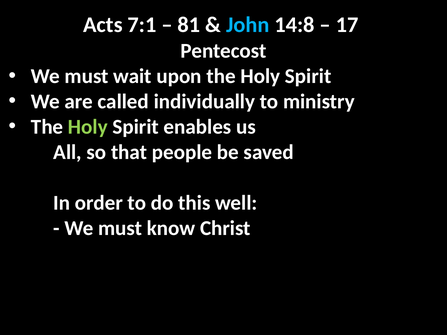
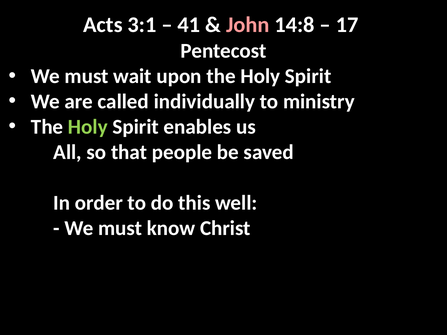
7:1: 7:1 -> 3:1 (142, 25)
81: 81 -> 41 (189, 25)
John colour: light blue -> pink (248, 25)
